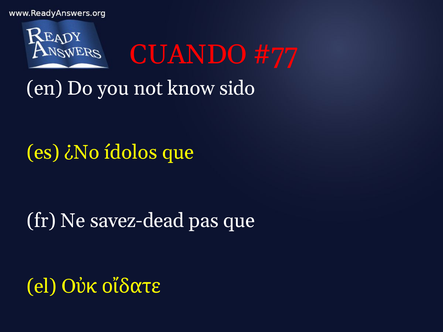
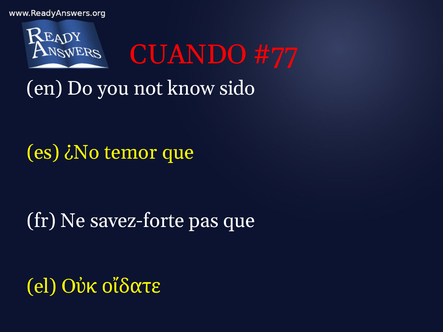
ídolos: ídolos -> temor (131, 152)
savez-dead: savez-dead -> savez-forte (137, 221)
